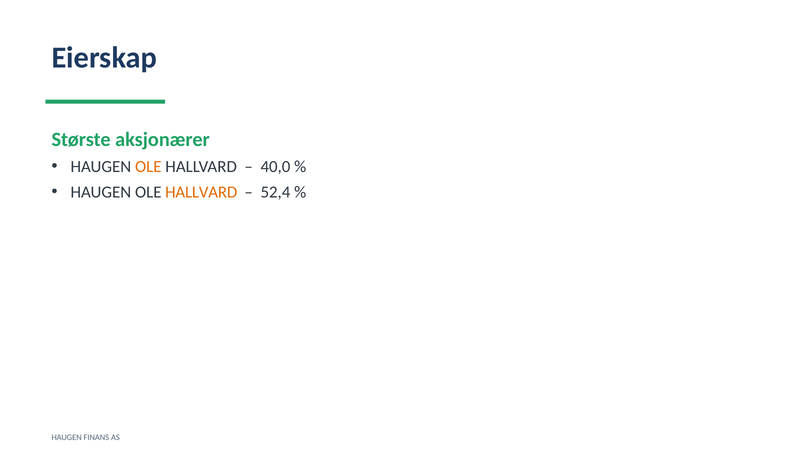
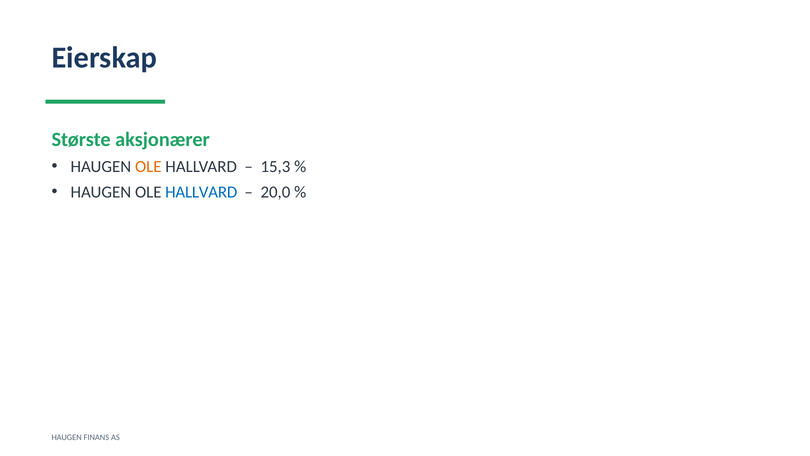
40,0: 40,0 -> 15,3 (275, 167)
HALLVARD colour: orange -> blue (201, 192)
52,4: 52,4 -> 20,0 (275, 192)
